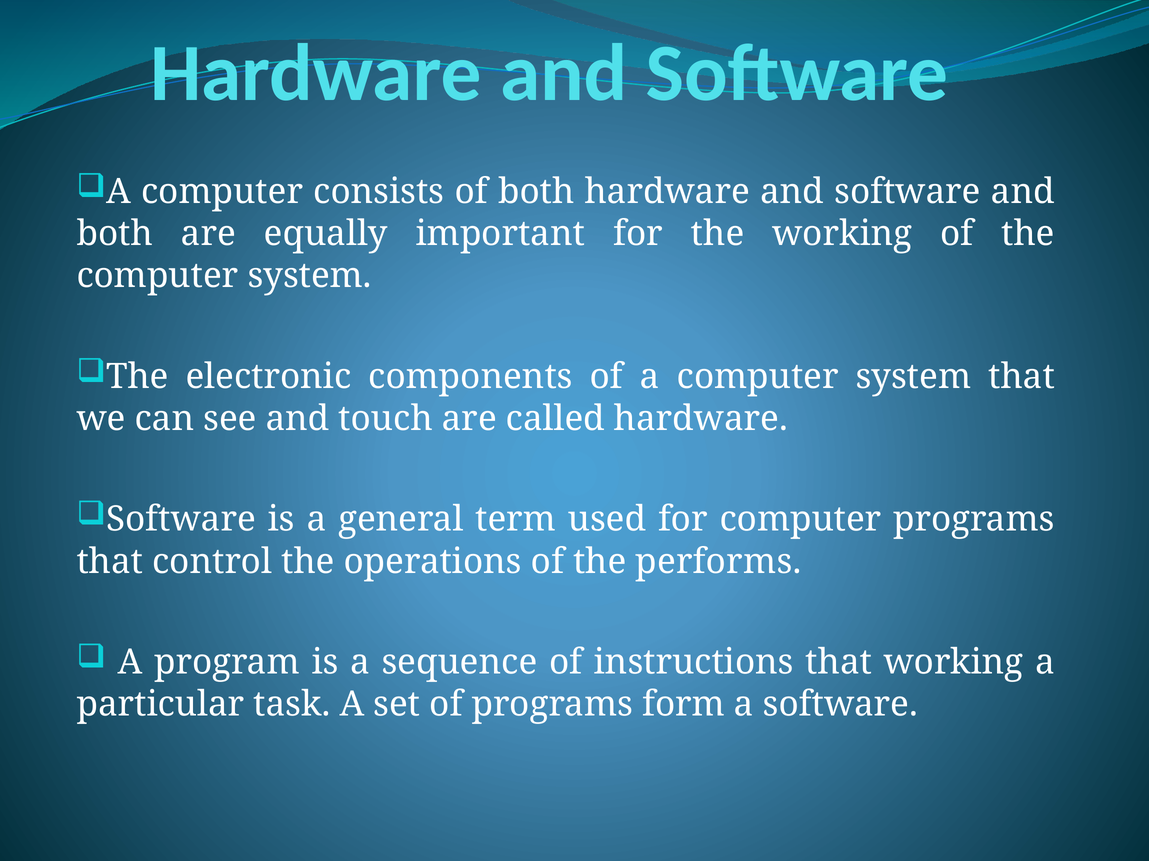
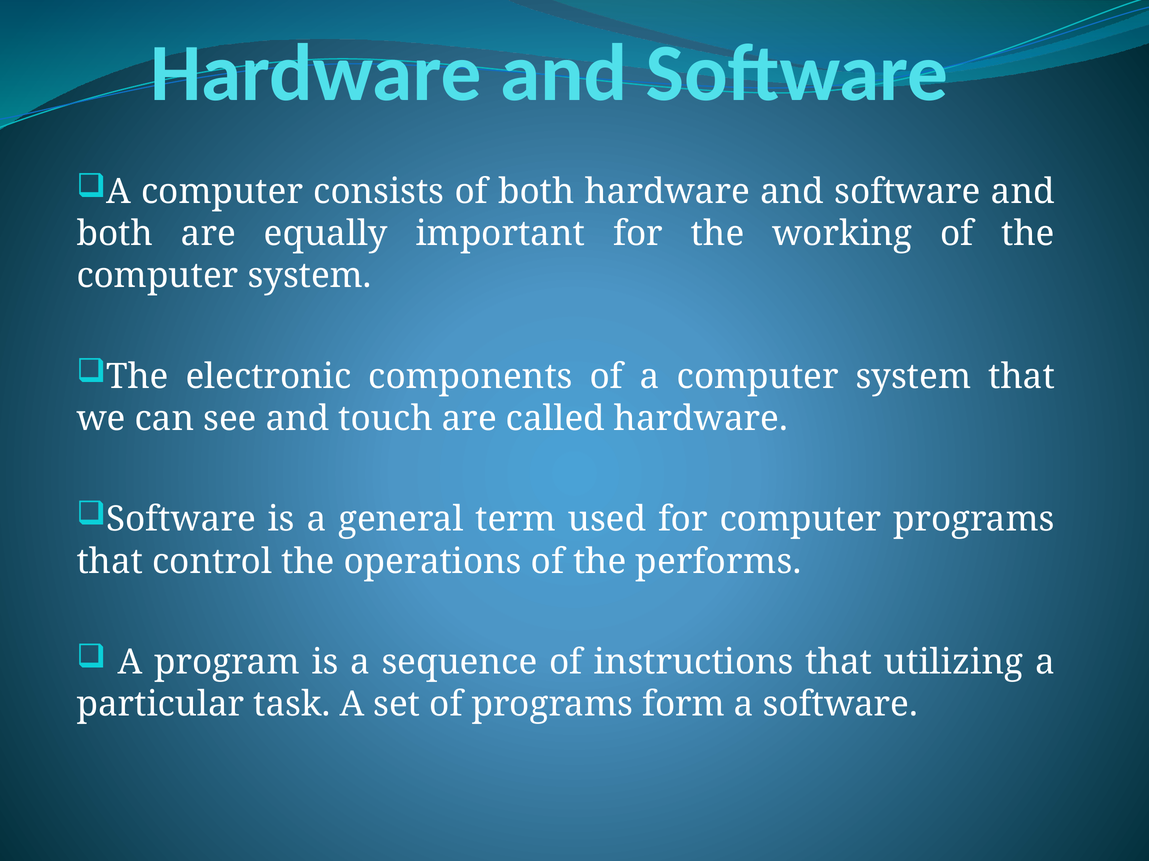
that working: working -> utilizing (954, 663)
